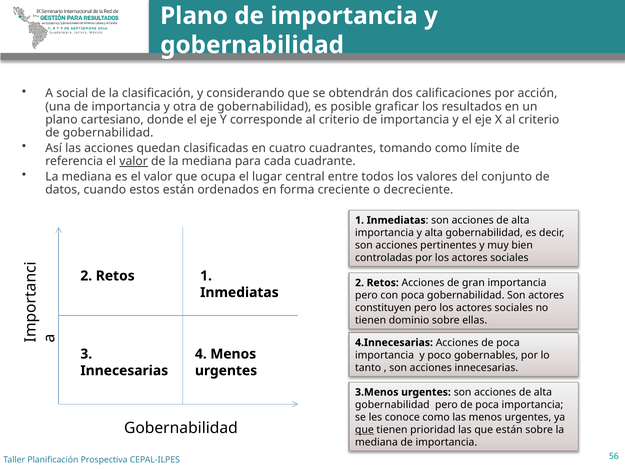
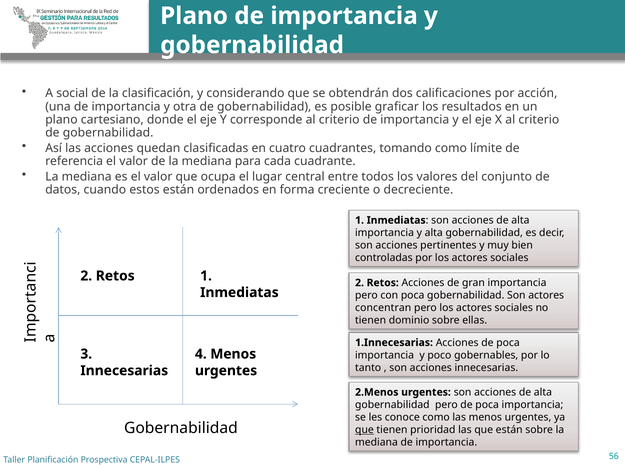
valor underline: present -> none (134, 161)
constituyen: constituyen -> concentran (383, 308)
4.Innecesarias: 4.Innecesarias -> 1.Innecesarias (394, 342)
3.Menos: 3.Menos -> 2.Menos (377, 392)
